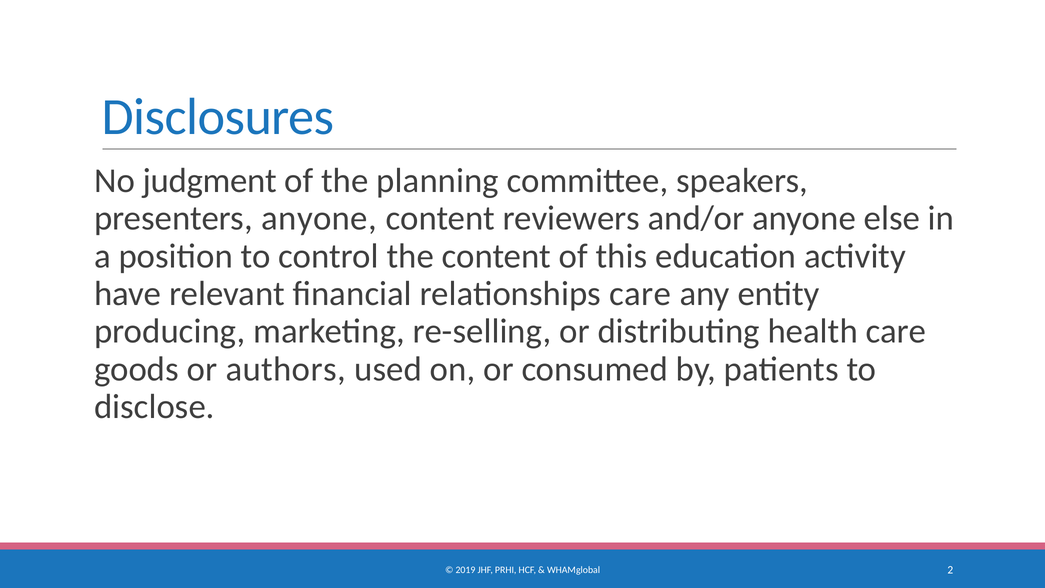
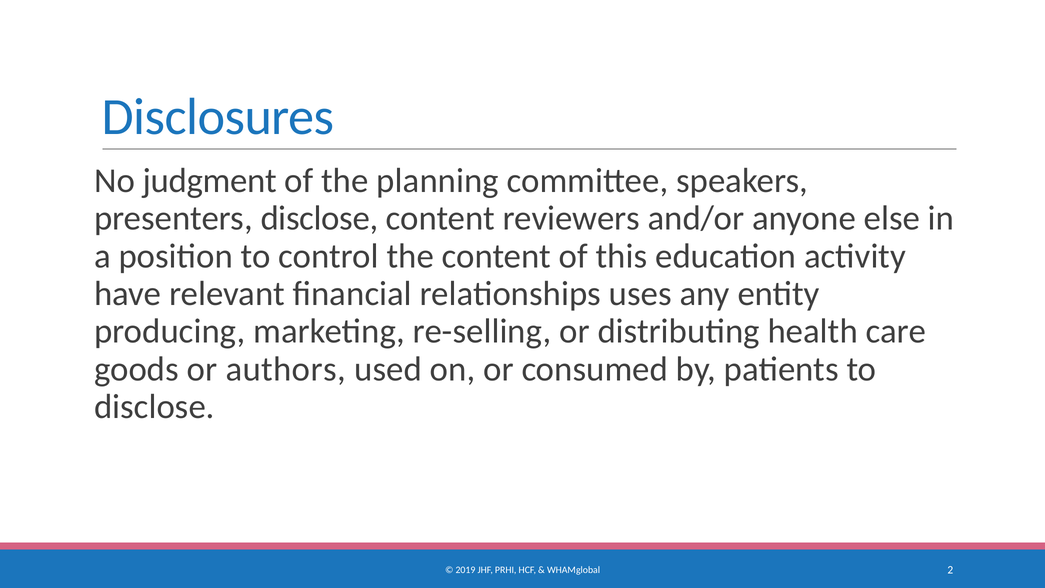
presenters anyone: anyone -> disclose (319, 218)
relationships care: care -> uses (640, 294)
